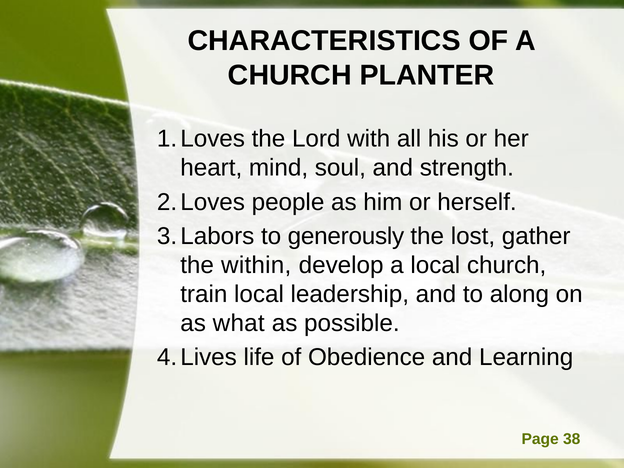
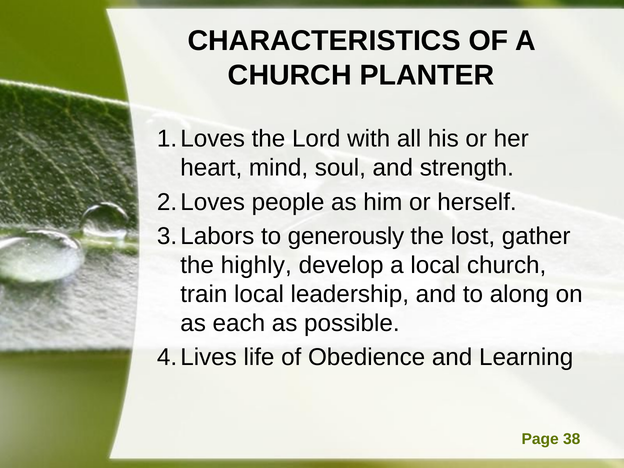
within: within -> highly (256, 265)
what: what -> each (239, 323)
